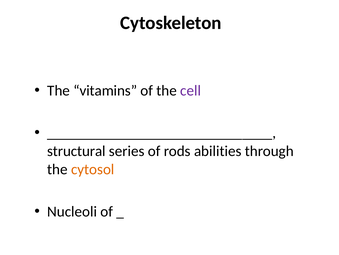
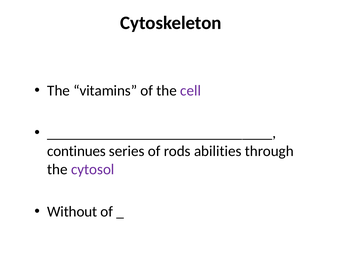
structural: structural -> continues (76, 151)
cytosol colour: orange -> purple (93, 169)
Nucleoli: Nucleoli -> Without (72, 211)
